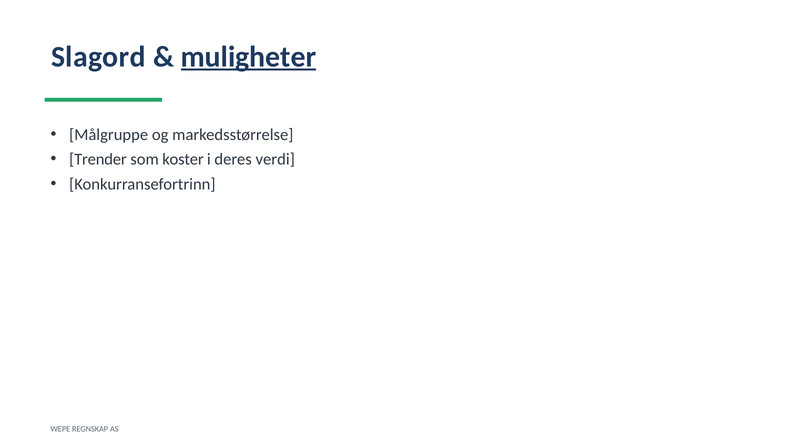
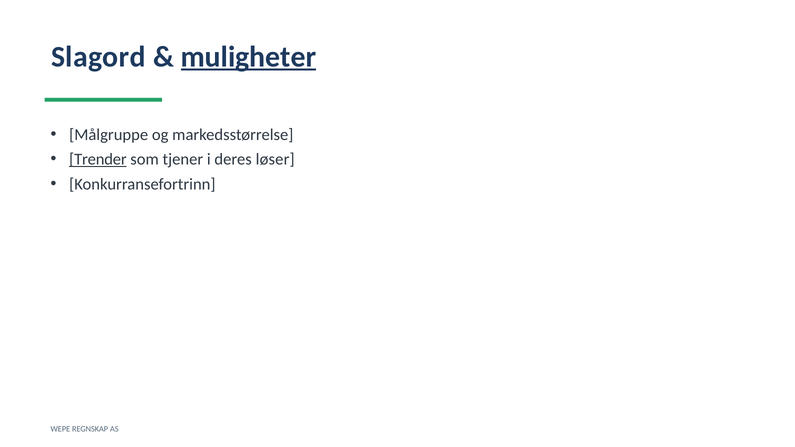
Trender underline: none -> present (98, 160)
koster: koster -> tjener (183, 160)
verdi: verdi -> løser (275, 160)
